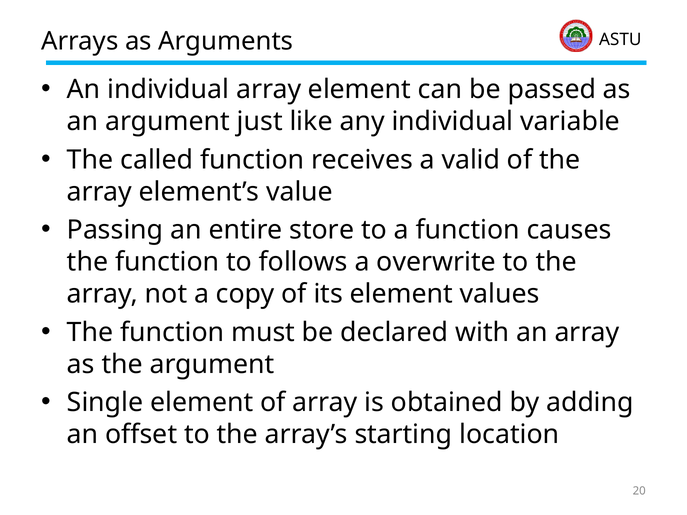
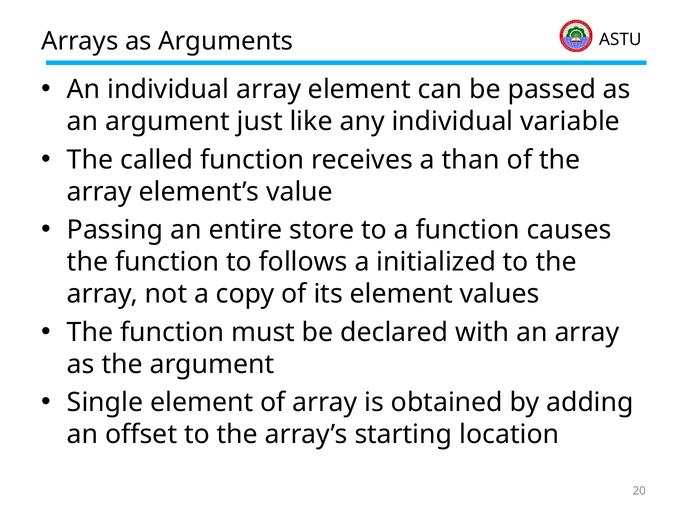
valid: valid -> than (471, 160)
overwrite: overwrite -> initialized (436, 262)
